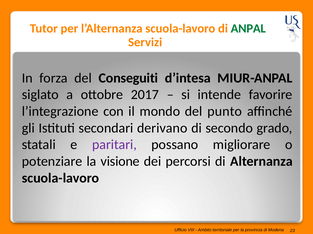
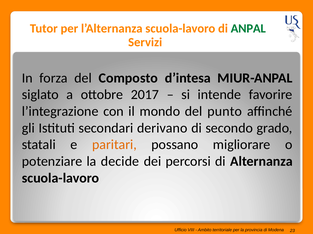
Conseguiti: Conseguiti -> Composto (128, 78)
paritari colour: purple -> orange (114, 145)
visione: visione -> decide (120, 162)
